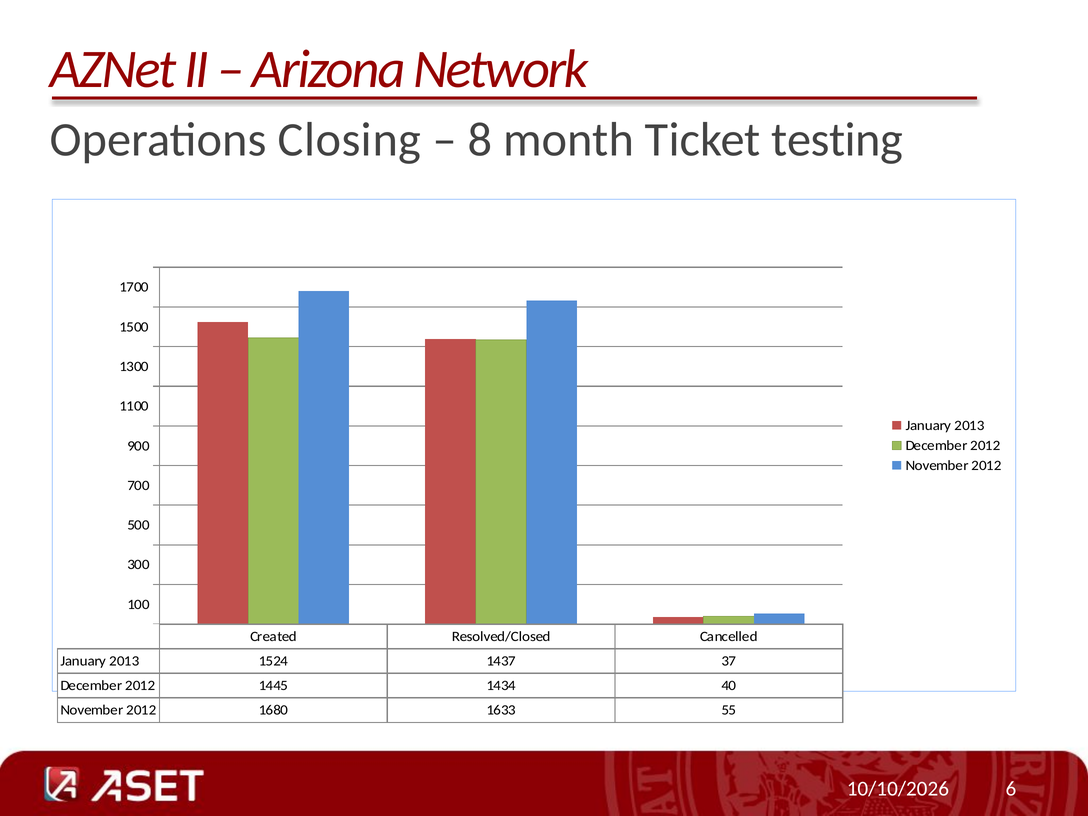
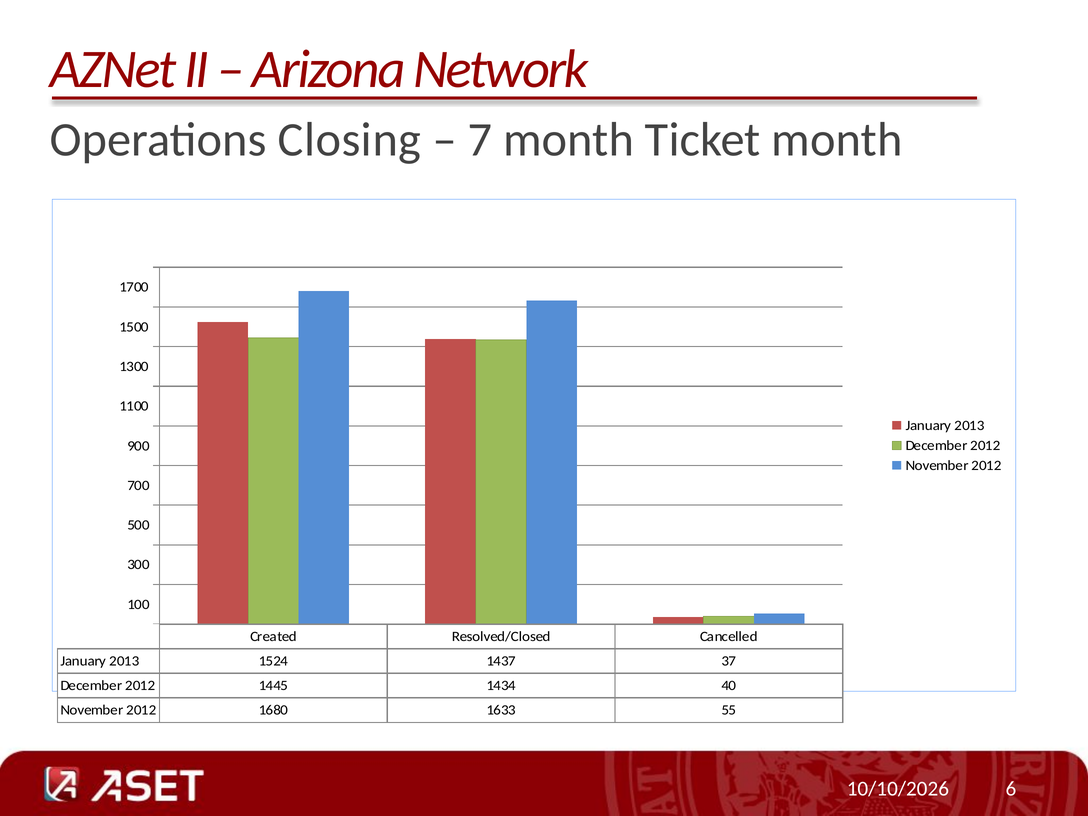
8: 8 -> 7 (480, 140)
Ticket testing: testing -> month (837, 140)
